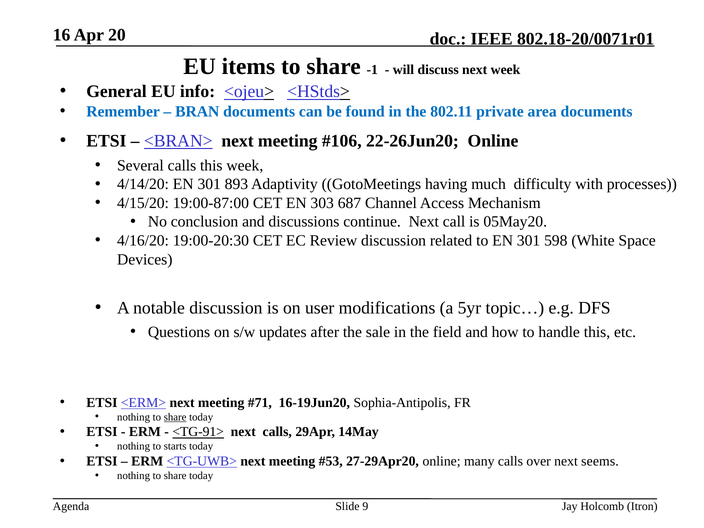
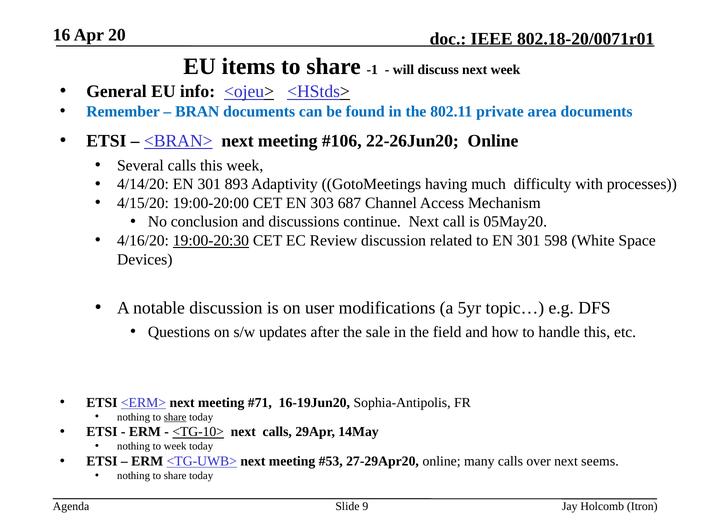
19:00-87:00: 19:00-87:00 -> 19:00-20:00 (211, 203)
19:00-20:30 underline: none -> present (211, 241)
<TG-91>: <TG-91> -> <TG-10> (198, 432)
to starts: starts -> week (175, 446)
